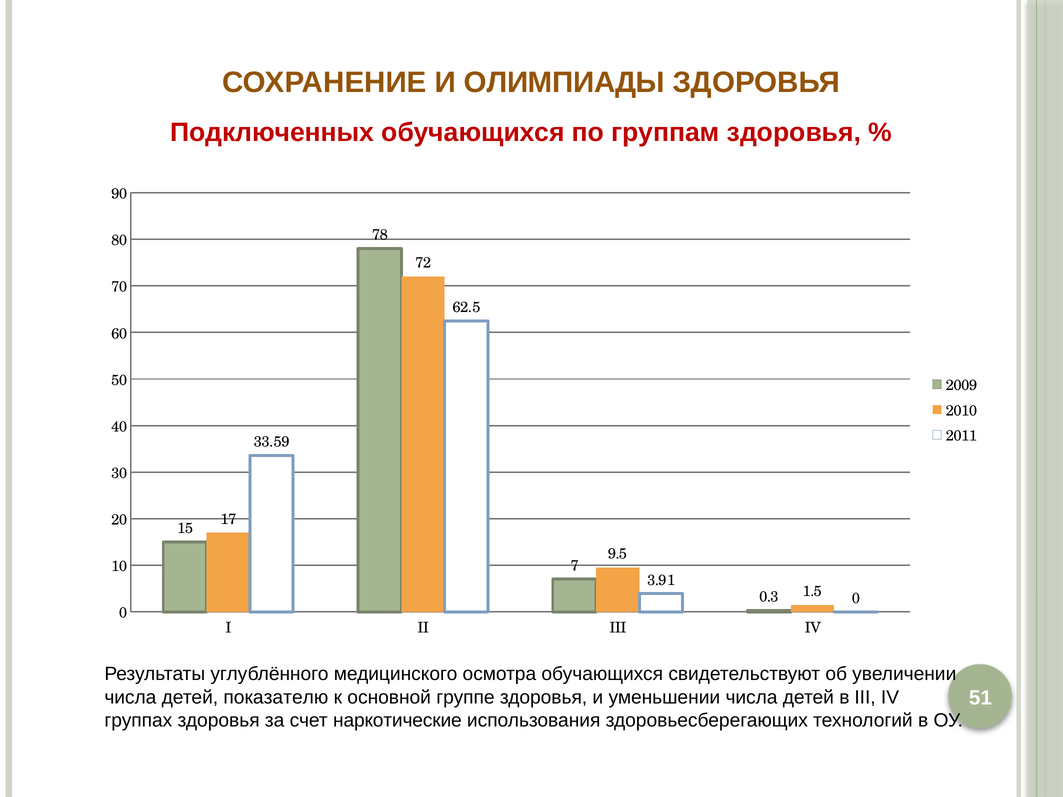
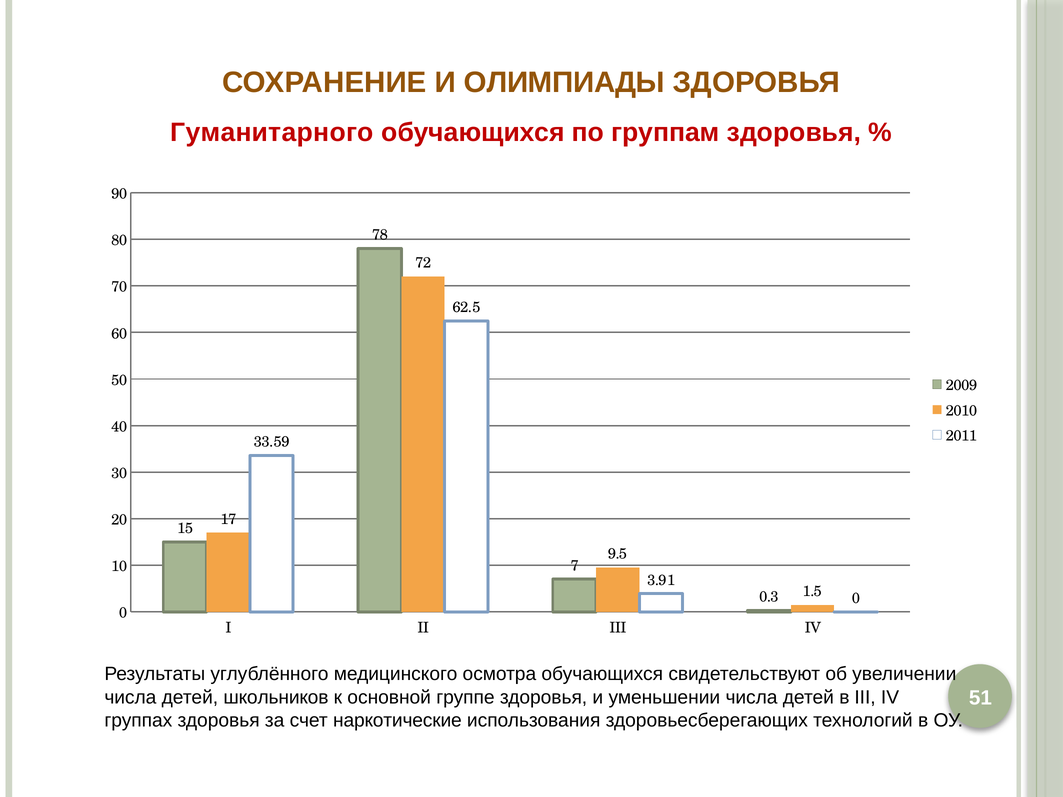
Подключенных: Подключенных -> Гуманитарного (272, 133)
показателю: показателю -> школьников (276, 697)
